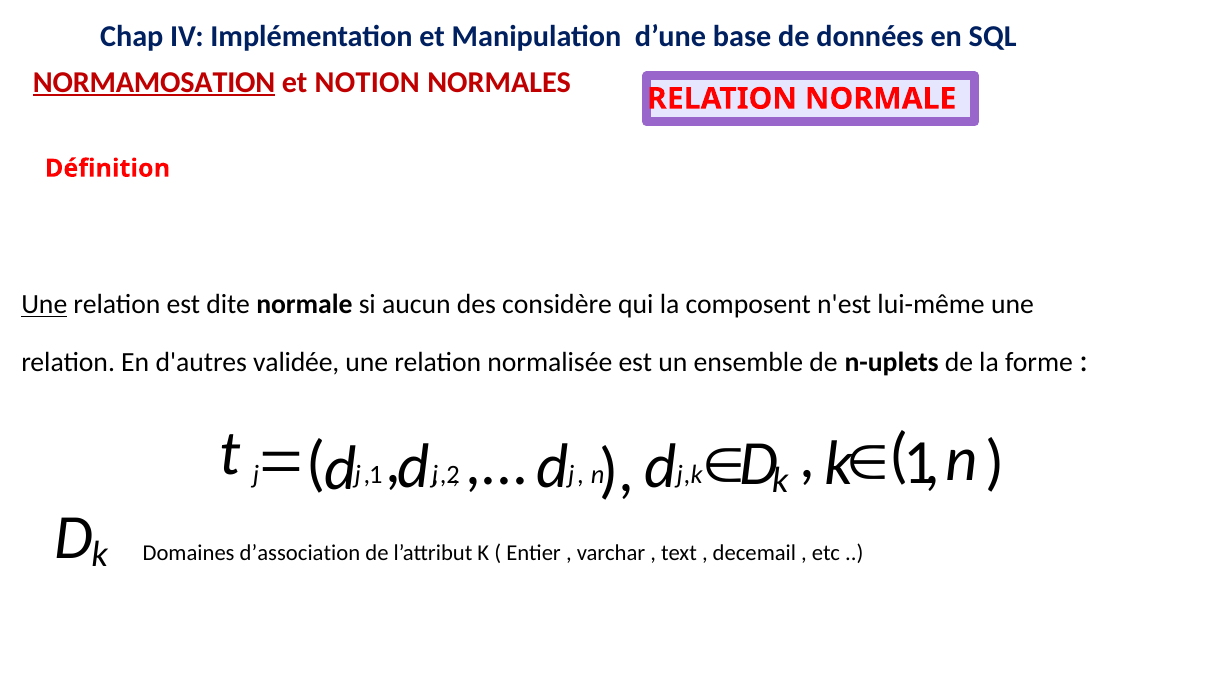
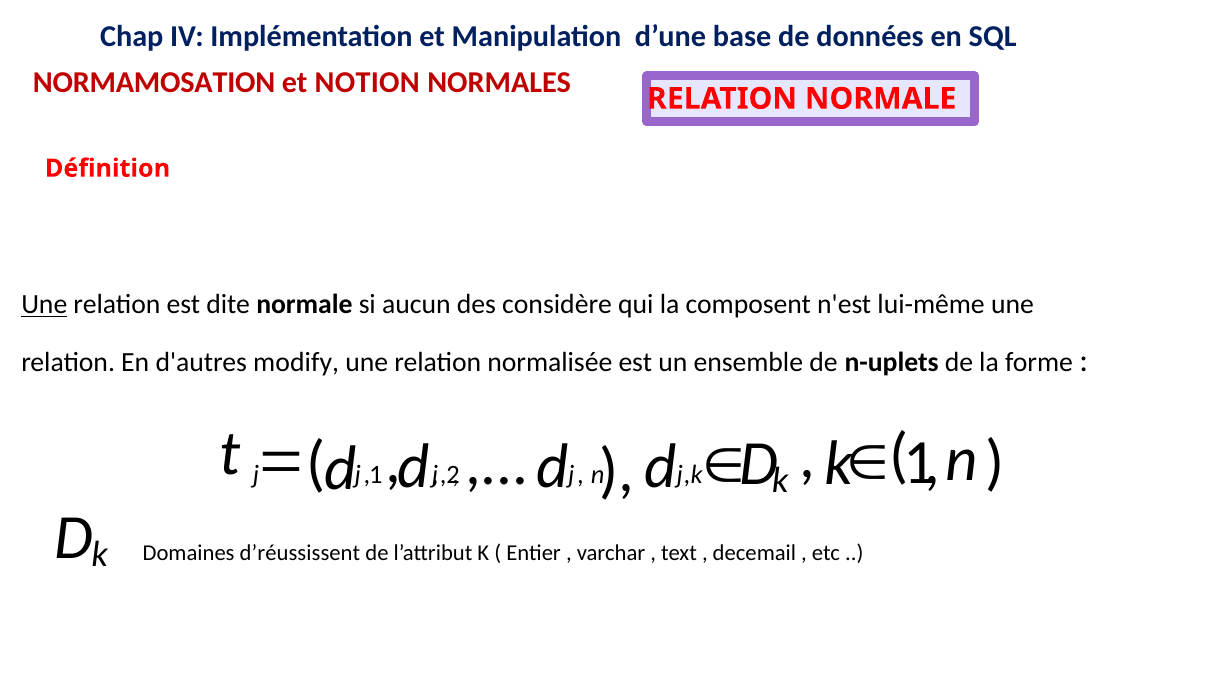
NORMAMOSATION underline: present -> none (154, 82)
validée: validée -> modify (296, 362)
d’association: d’association -> d’réussissent (300, 553)
